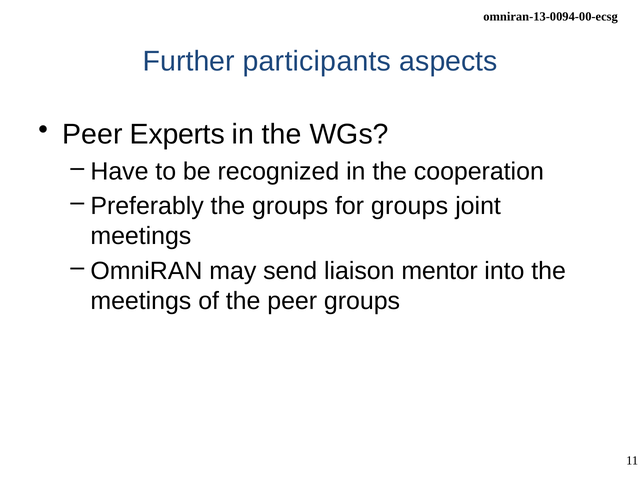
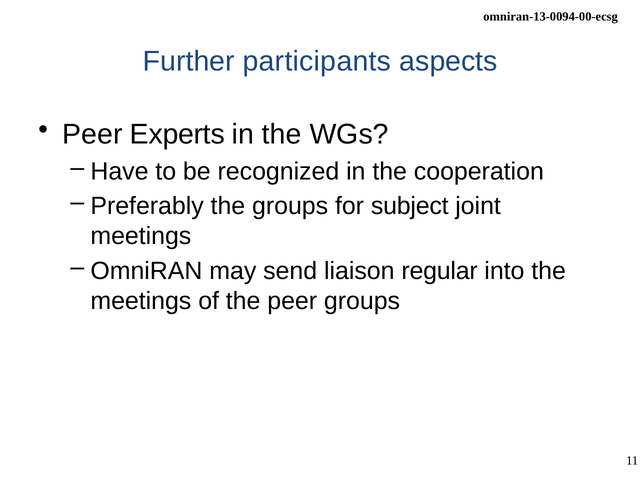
for groups: groups -> subject (410, 206)
mentor: mentor -> regular (440, 271)
